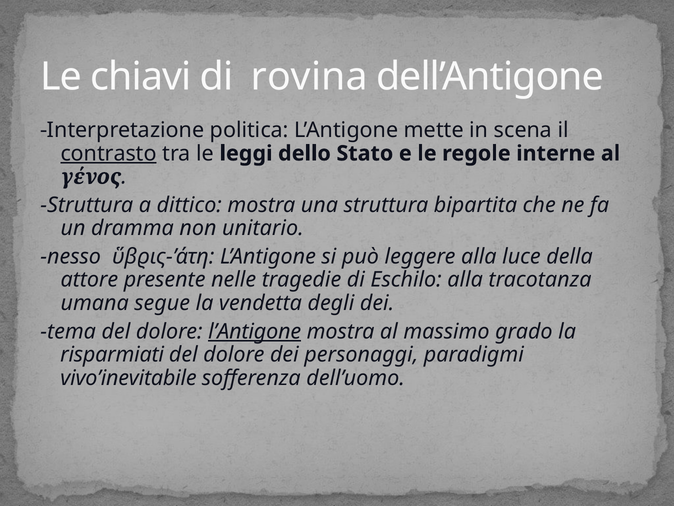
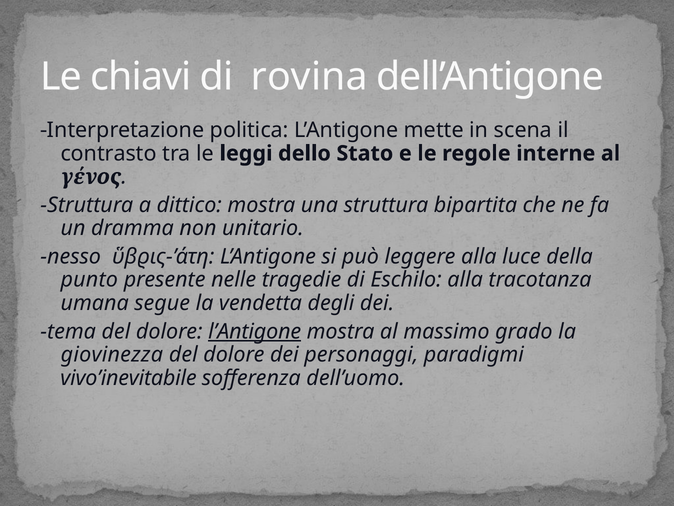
contrasto underline: present -> none (109, 153)
attore: attore -> punto (89, 280)
risparmiati: risparmiati -> giovinezza (112, 354)
